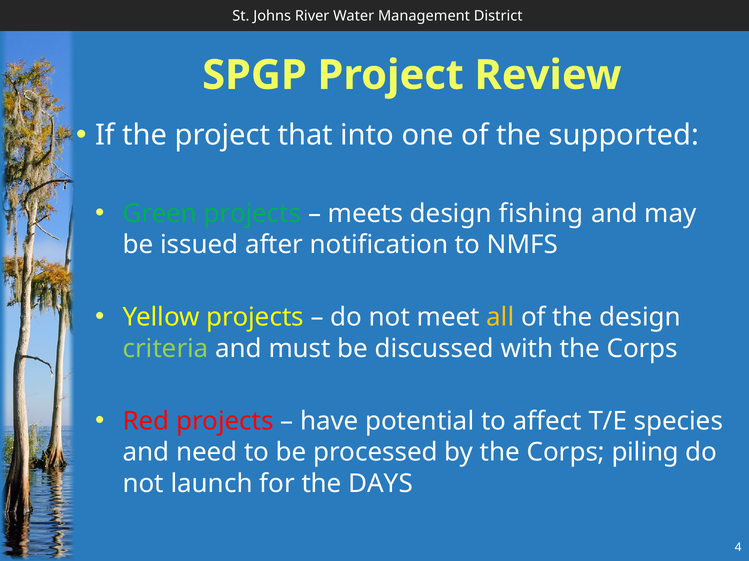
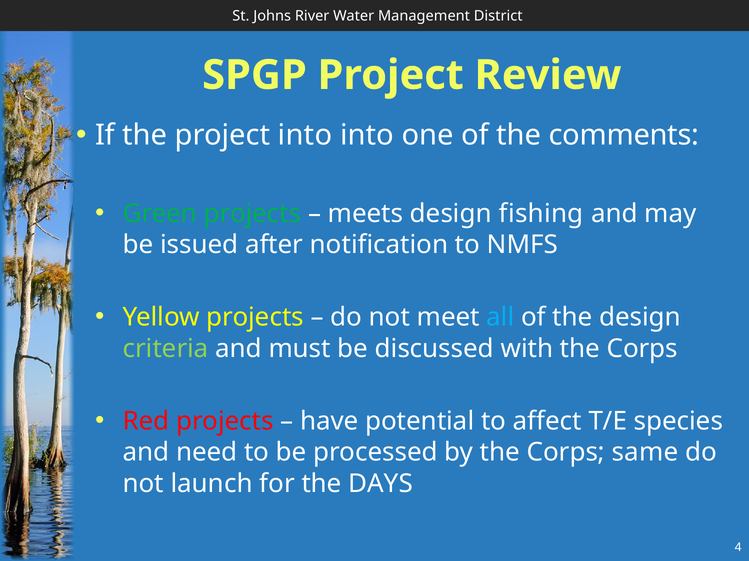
project that: that -> into (305, 136)
supported: supported -> comments (624, 136)
all colour: yellow -> light blue (500, 318)
piling: piling -> same (645, 453)
